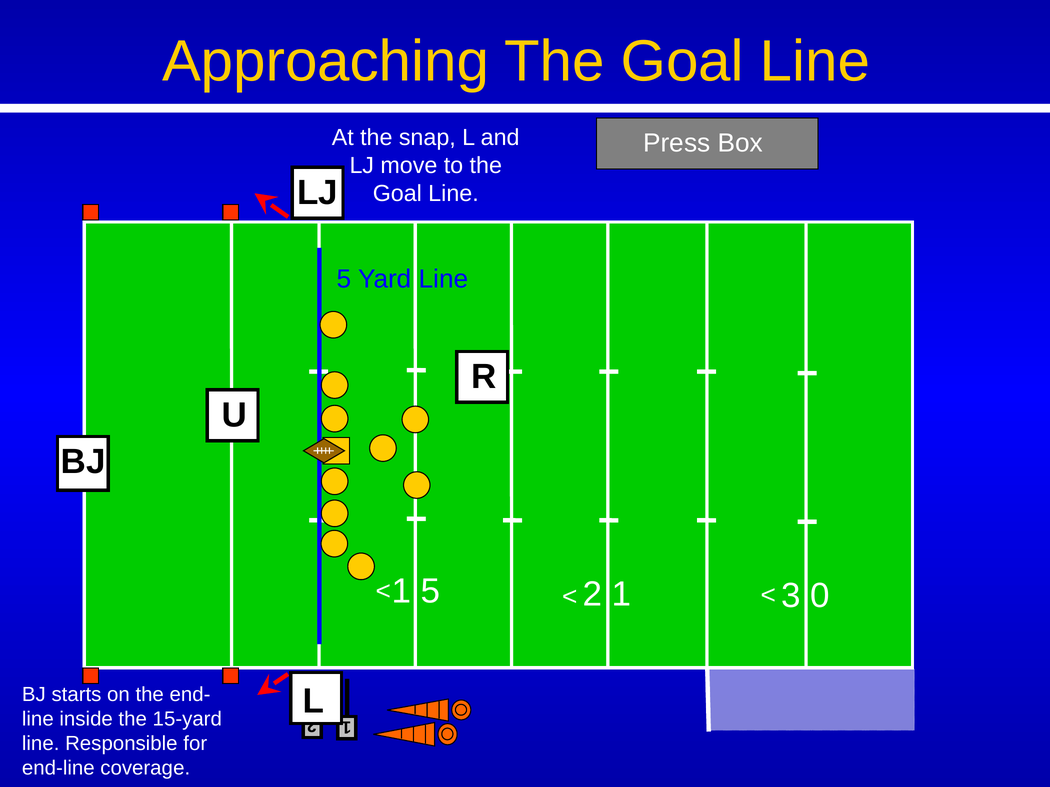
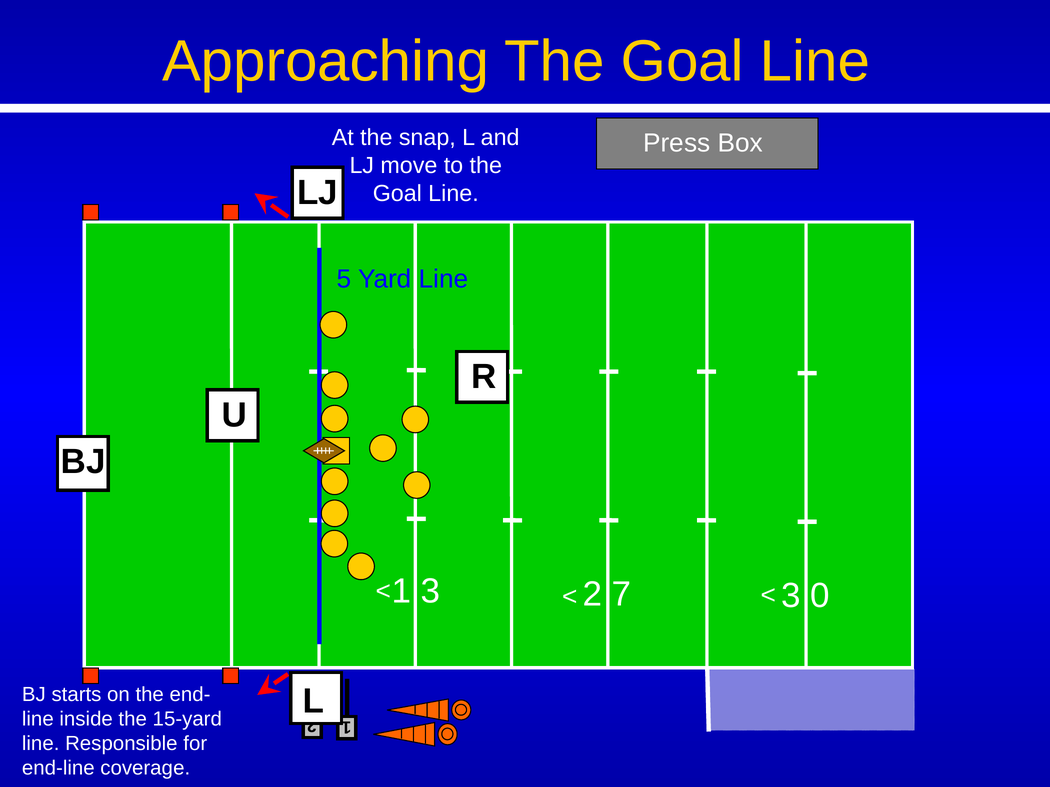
1 5: 5 -> 3 (430, 592)
2 1: 1 -> 7 (622, 595)
